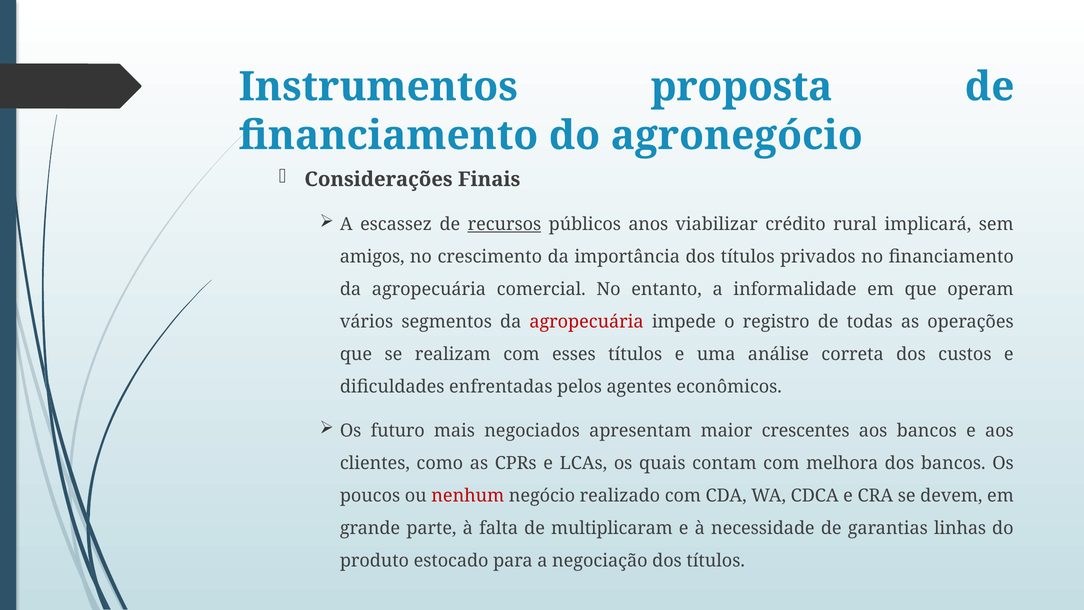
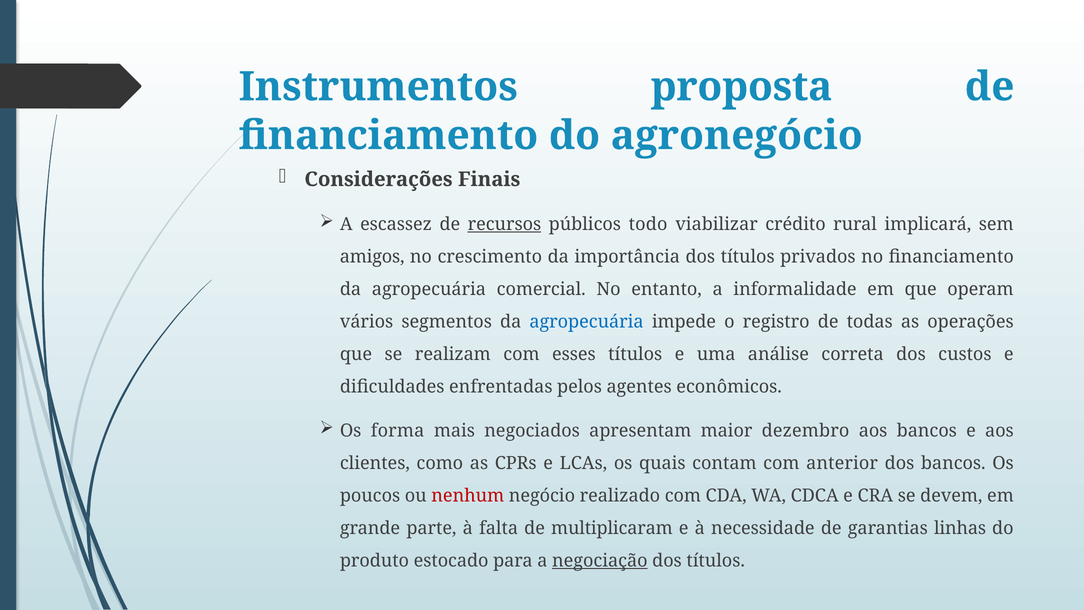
anos: anos -> todo (648, 224)
agropecuária colour: red -> blue (587, 322)
futuro: futuro -> forma (398, 430)
crescentes: crescentes -> dezembro (806, 430)
melhora: melhora -> anterior (842, 463)
negociação underline: none -> present (600, 560)
